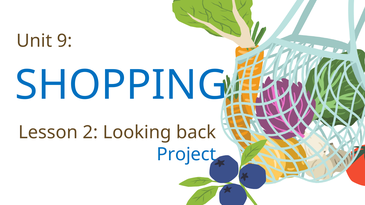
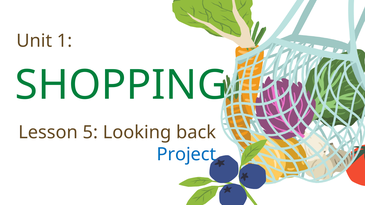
9: 9 -> 1 (65, 41)
SHOPPING colour: blue -> green (121, 85)
2: 2 -> 5 (90, 133)
